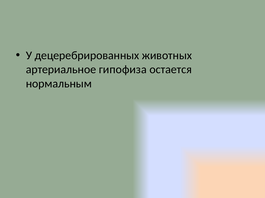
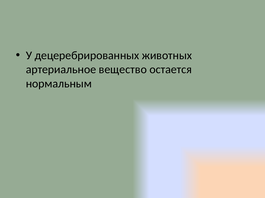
гипофиза: гипофиза -> вещество (123, 70)
